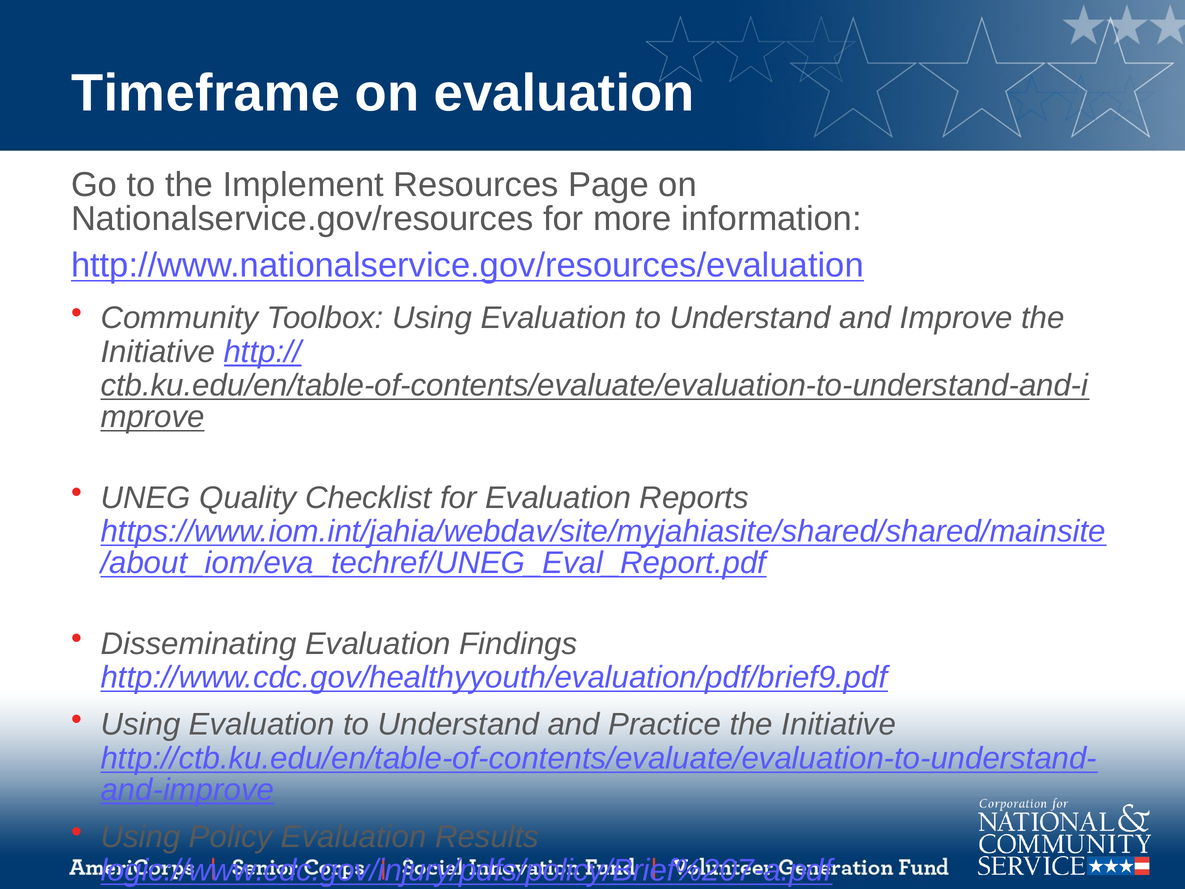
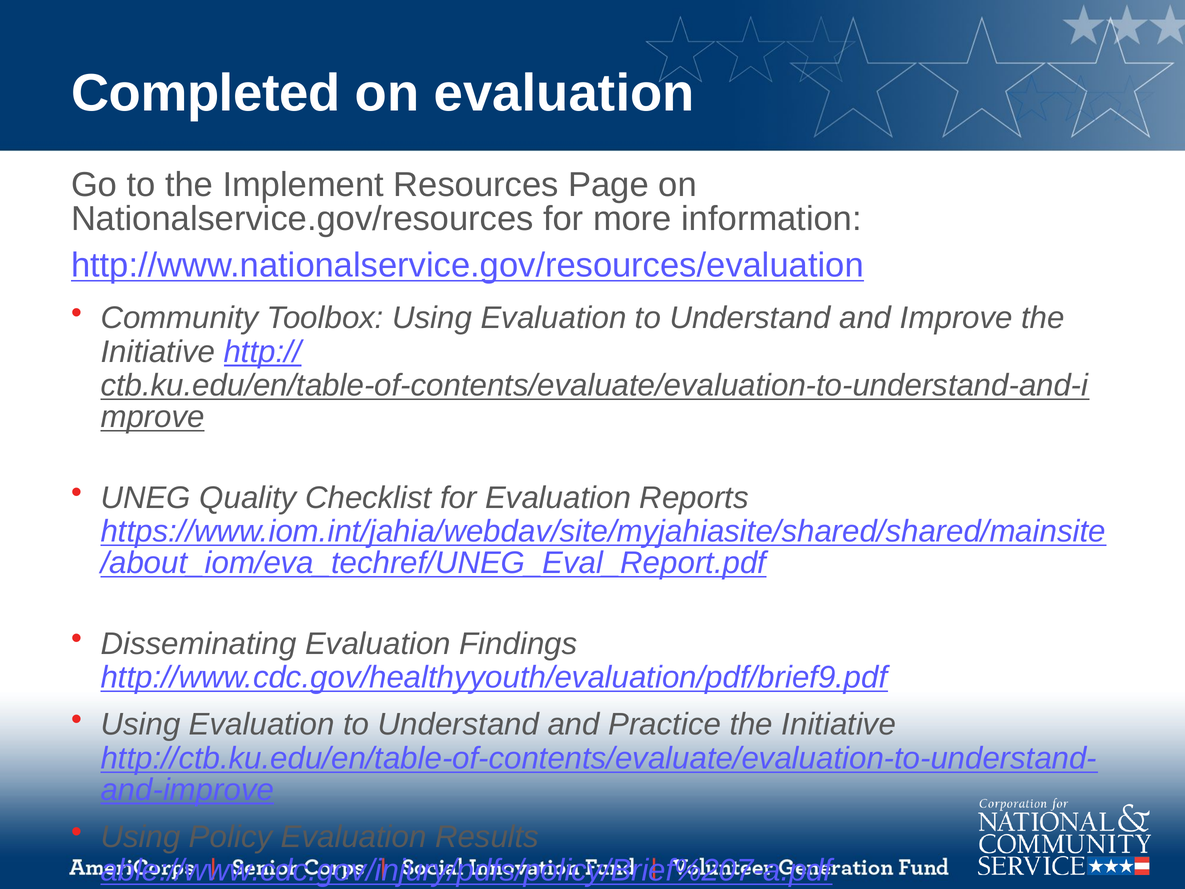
Timeframe: Timeframe -> Completed (206, 93)
logic://www.cdc.gov/injury/pdfs/policy/Brief%207-a.pdf: logic://www.cdc.gov/injury/pdfs/policy/Brief%207-a.pdf -> able://www.cdc.gov/injury/pdfs/policy/Brief%207-a.pdf (466, 870)
